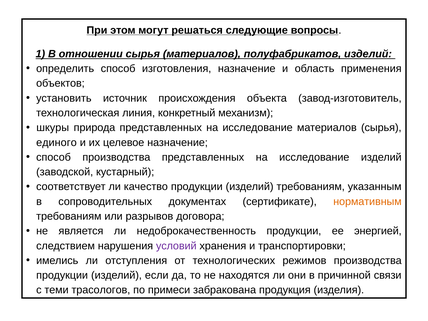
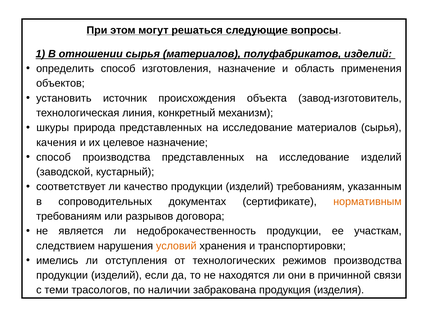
единого: единого -> качения (56, 142)
энергией: энергией -> участкам (378, 231)
условий colour: purple -> orange (176, 246)
примеси: примеси -> наличии (169, 290)
